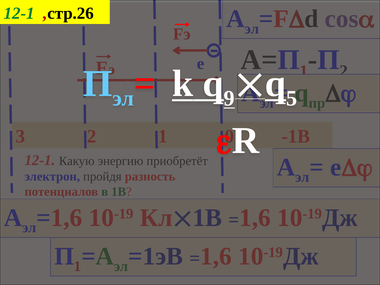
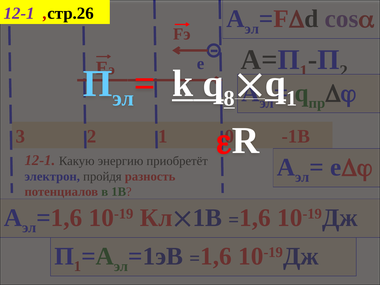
12-1 colour: green -> purple (19, 13)
9: 9 -> 8 (229, 98)
5: 5 -> 1 (292, 98)
